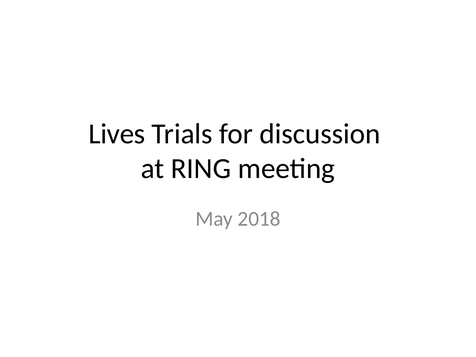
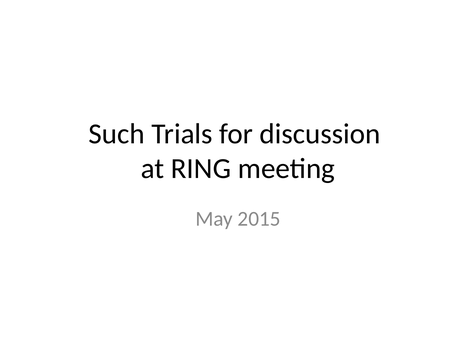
Lives: Lives -> Such (117, 134)
2018: 2018 -> 2015 (259, 219)
